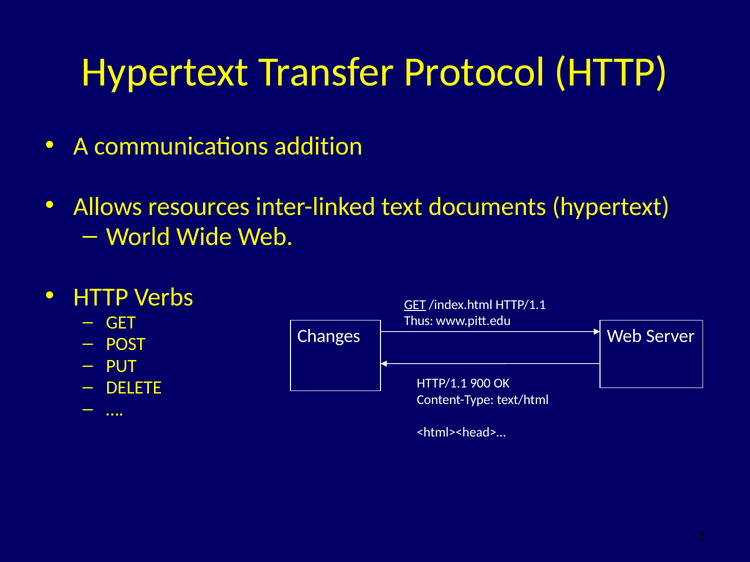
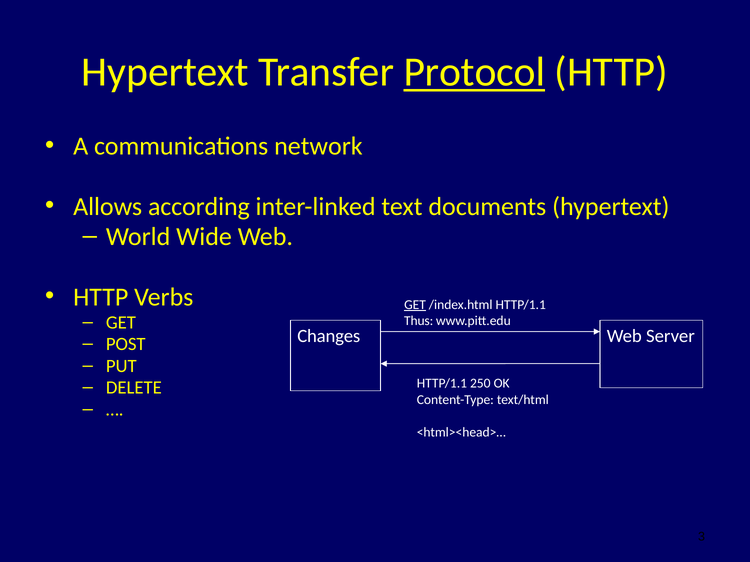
Protocol underline: none -> present (474, 72)
addition: addition -> network (318, 146)
resources: resources -> according (199, 207)
900: 900 -> 250 (480, 384)
